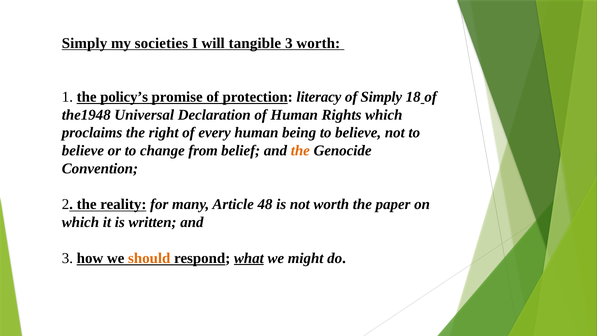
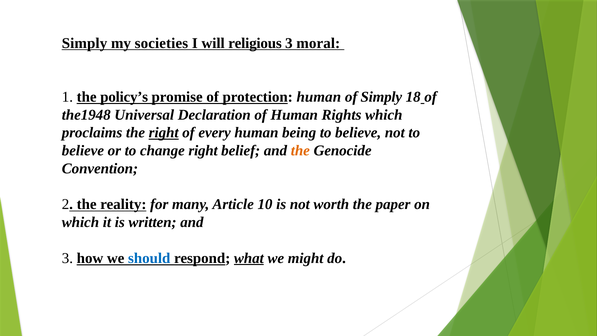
tangible: tangible -> religious (255, 43)
3 worth: worth -> moral (318, 43)
protection literacy: literacy -> human (319, 97)
right underline: none -> present (164, 133)
change from: from -> right (203, 151)
48: 48 -> 10 (265, 204)
should colour: orange -> blue (149, 258)
